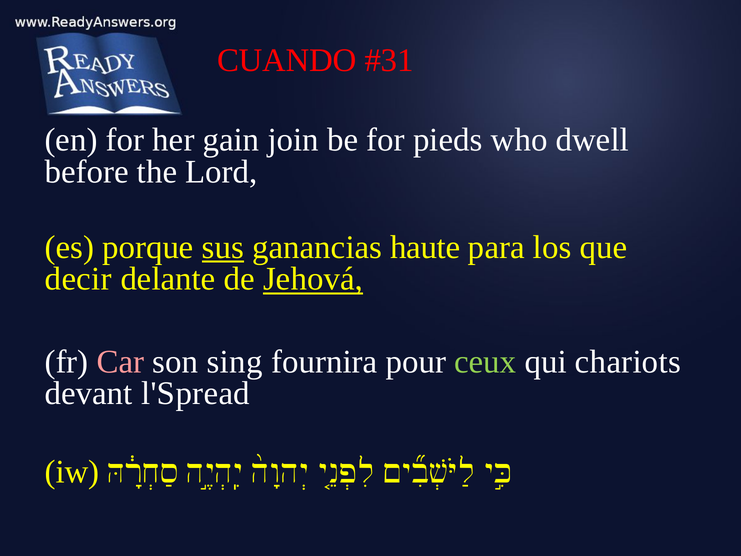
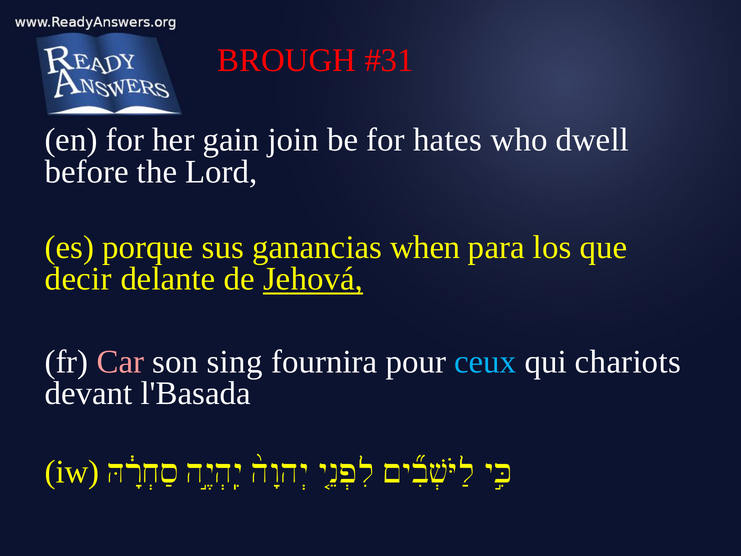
CUANDO: CUANDO -> BROUGH (287, 60)
pieds: pieds -> hates (448, 140)
sus underline: present -> none (223, 247)
haute: haute -> when (425, 247)
ceux colour: light green -> light blue (485, 362)
l'Spread: l'Spread -> l'Basada (196, 393)
